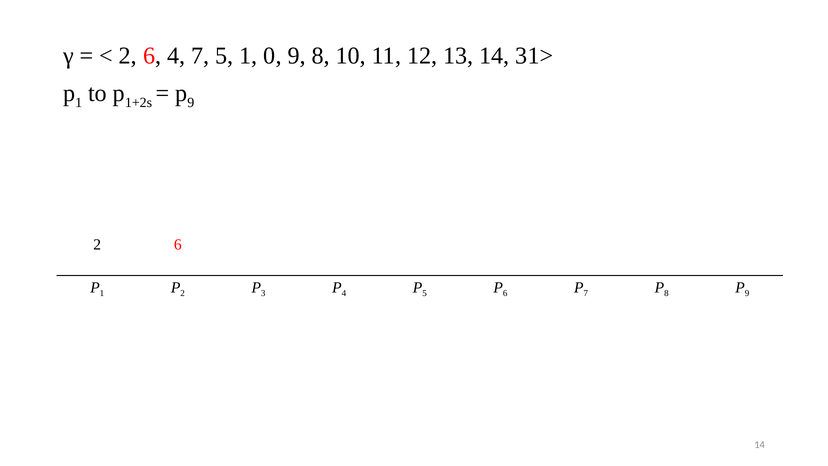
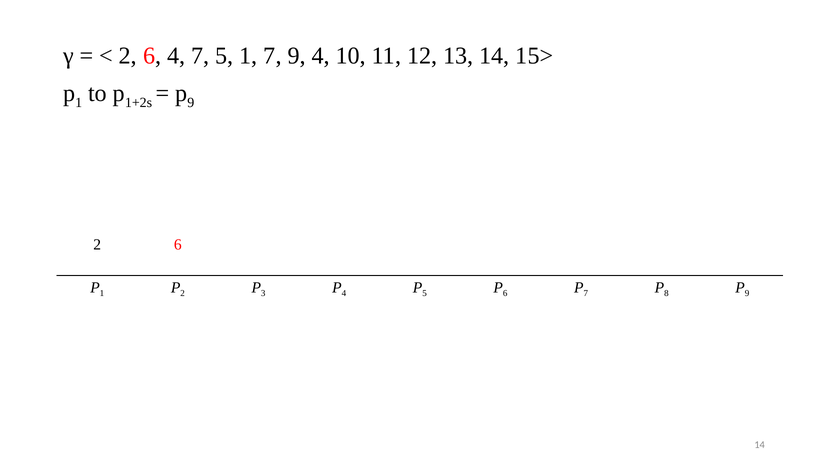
1 0: 0 -> 7 (272, 56)
9 8: 8 -> 4 (321, 56)
31>: 31> -> 15> (534, 56)
